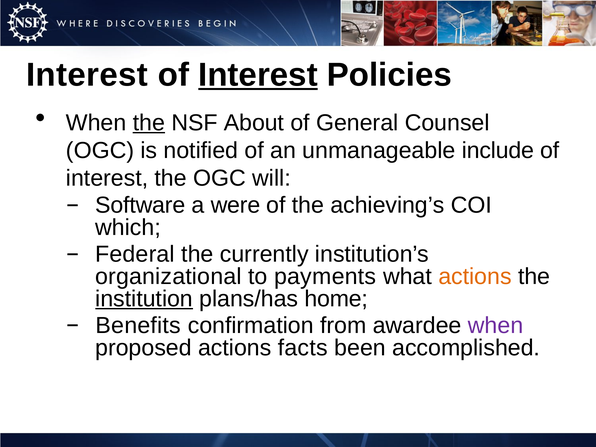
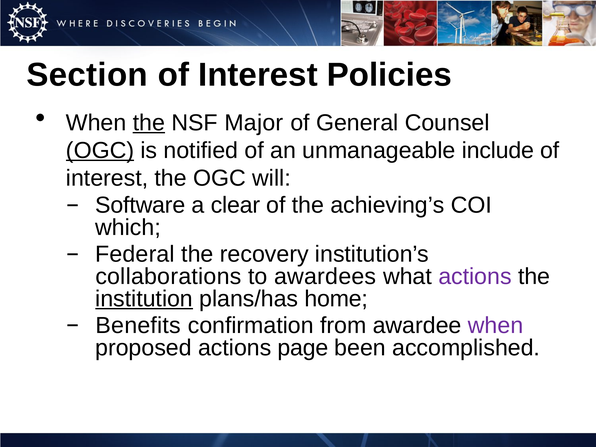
Interest: Interest -> Section (87, 75)
Interest underline: present -> none (258, 75)
About: About -> Major (254, 123)
OGC underline: none -> present (100, 150)
were: were -> clear (235, 205)
currently: currently -> recovery (264, 254)
organizational: organizational -> collaborations (168, 277)
payments: payments -> awardees (325, 277)
actions colour: orange -> purple (475, 277)
facts: facts -> page (303, 348)
